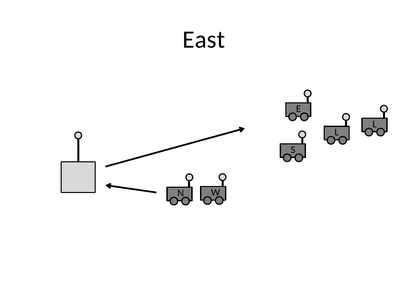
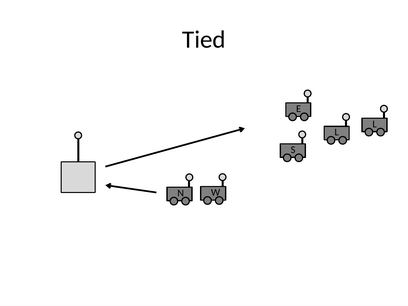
East: East -> Tied (204, 39)
